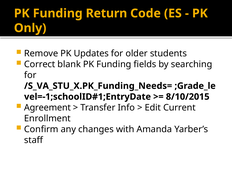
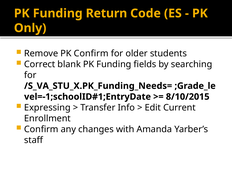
PK Updates: Updates -> Confirm (91, 53)
Agreement: Agreement -> Expressing (47, 108)
